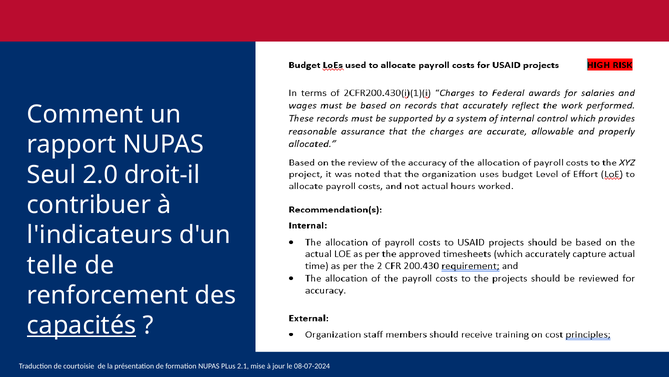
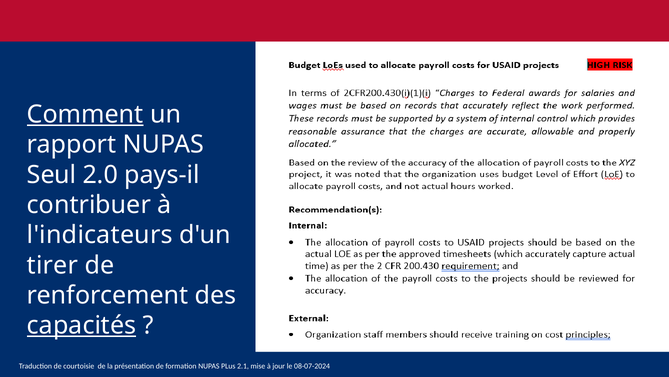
Comment underline: none -> present (85, 114)
droit-il: droit-il -> pays-il (162, 174)
telle: telle -> tirer (53, 265)
